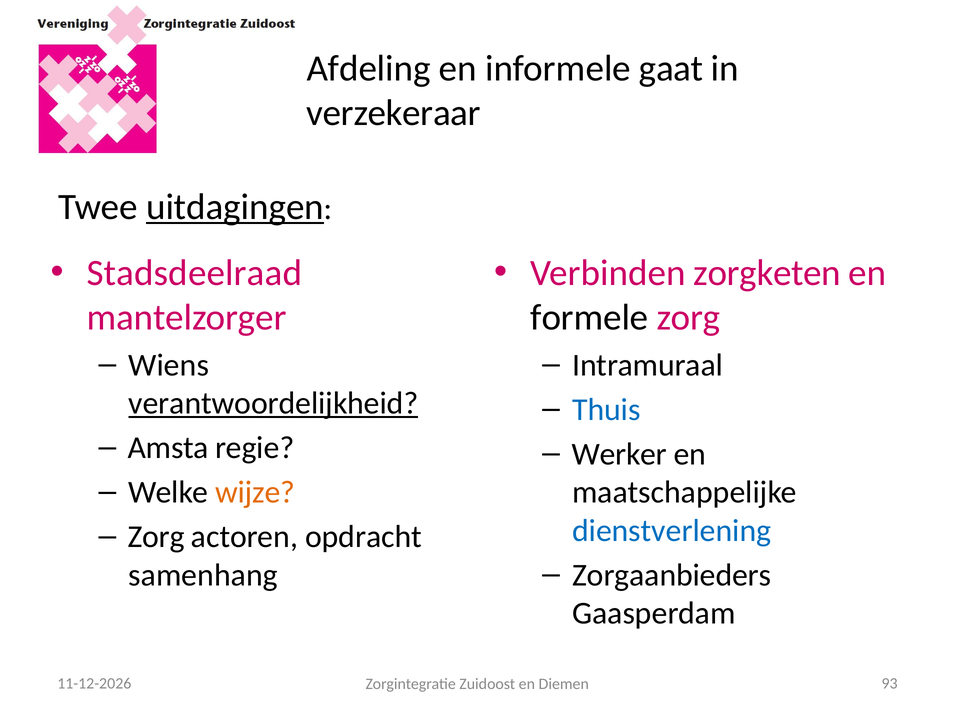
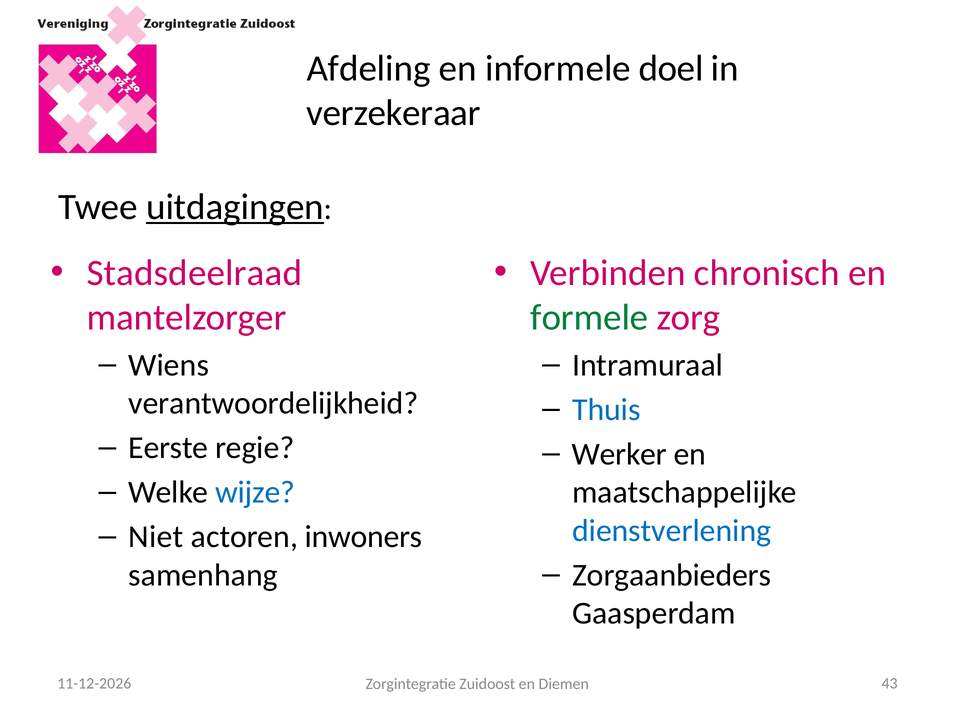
gaat: gaat -> doel (671, 69)
zorgketen: zorgketen -> chronisch (767, 273)
formele colour: black -> green (589, 318)
verantwoordelijkheid underline: present -> none (273, 403)
Amsta: Amsta -> Eerste (168, 448)
wijze colour: orange -> blue (255, 493)
Zorg: Zorg -> Niet (156, 537)
opdracht: opdracht -> inwoners (364, 537)
93: 93 -> 43 (890, 684)
